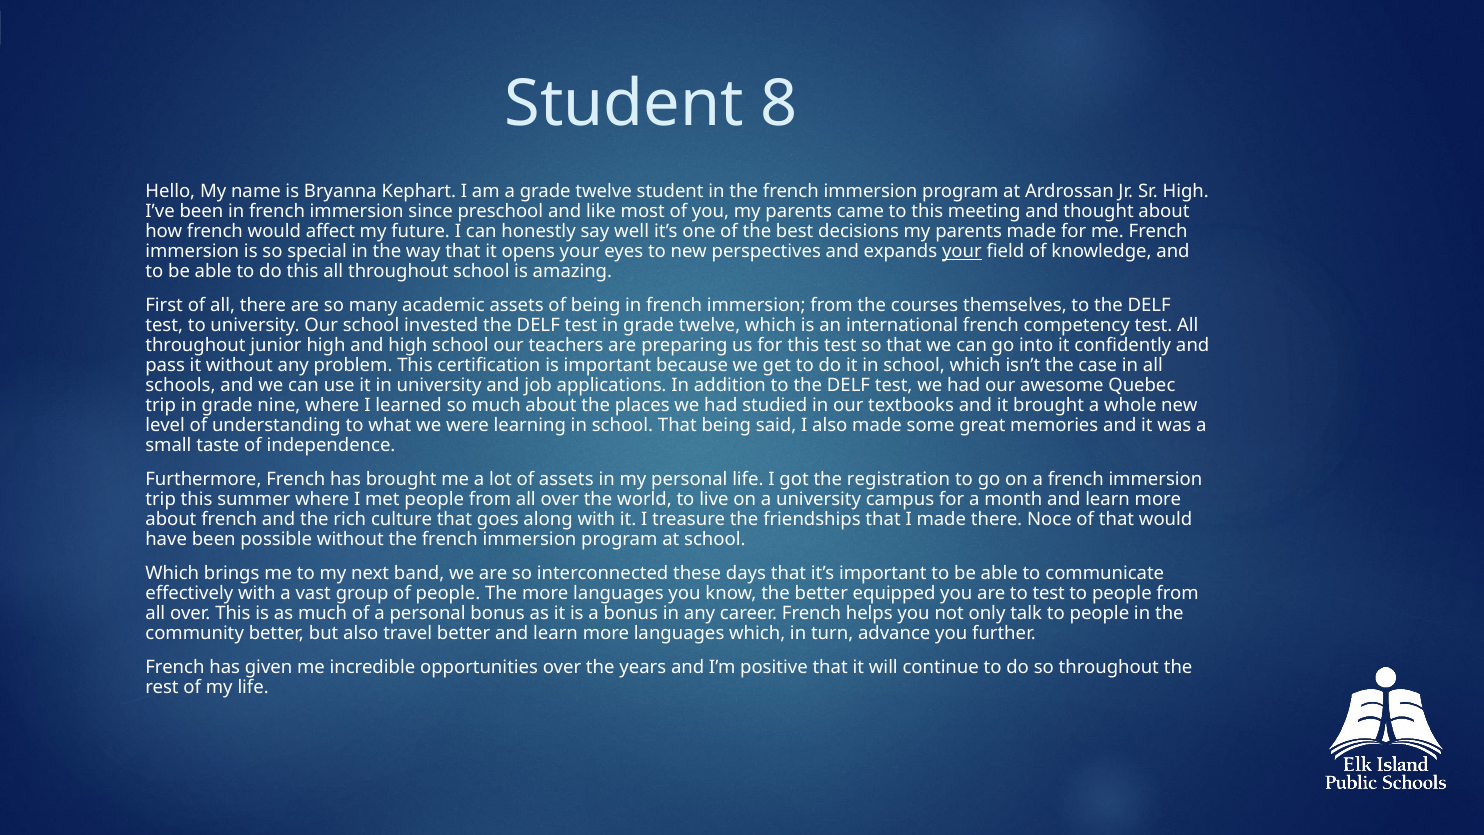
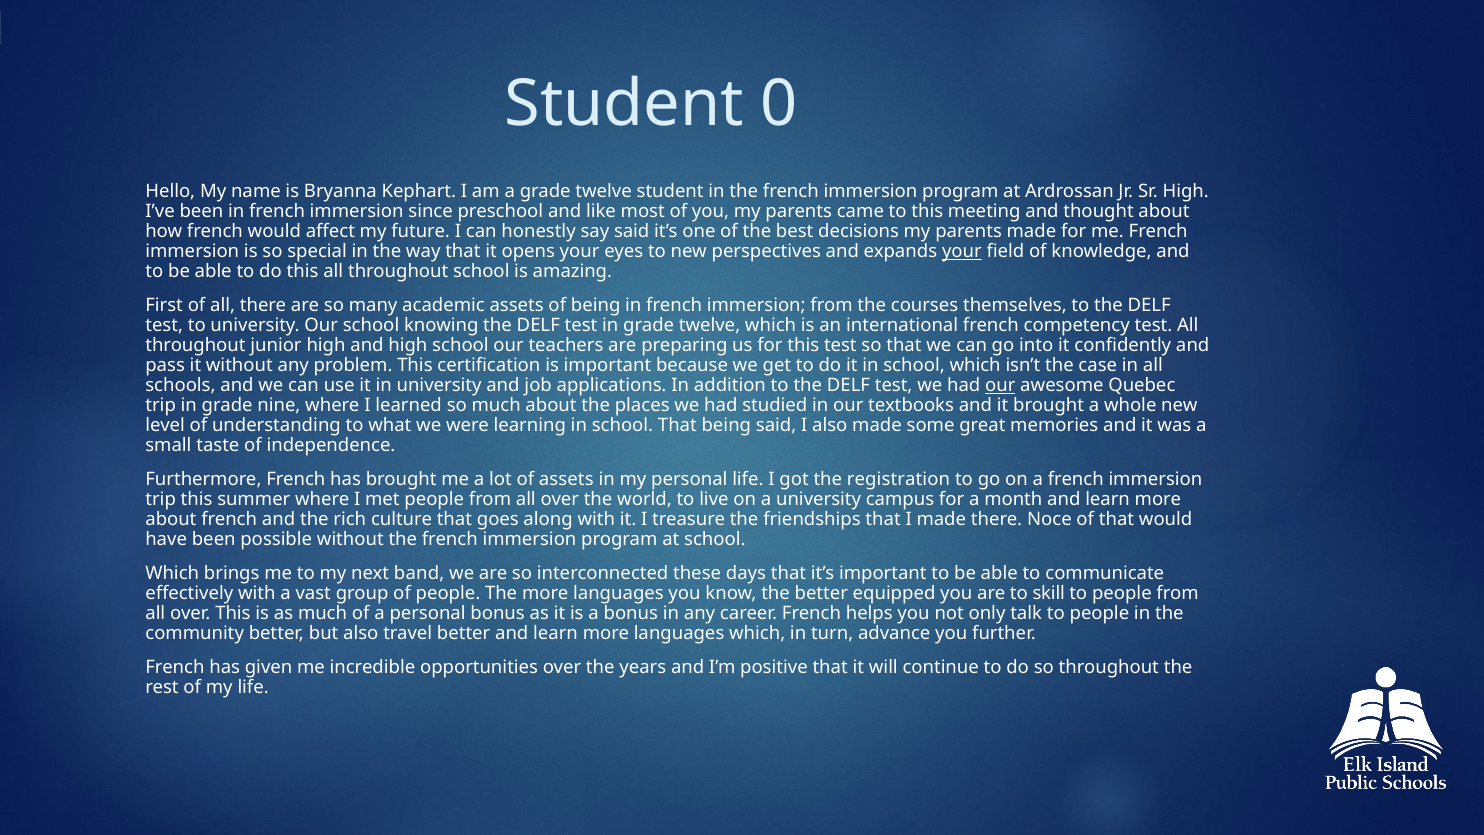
8: 8 -> 0 (779, 104)
say well: well -> said (632, 231)
invested: invested -> knowing (441, 325)
our underline: none -> present (1000, 385)
to test: test -> skill (1049, 593)
